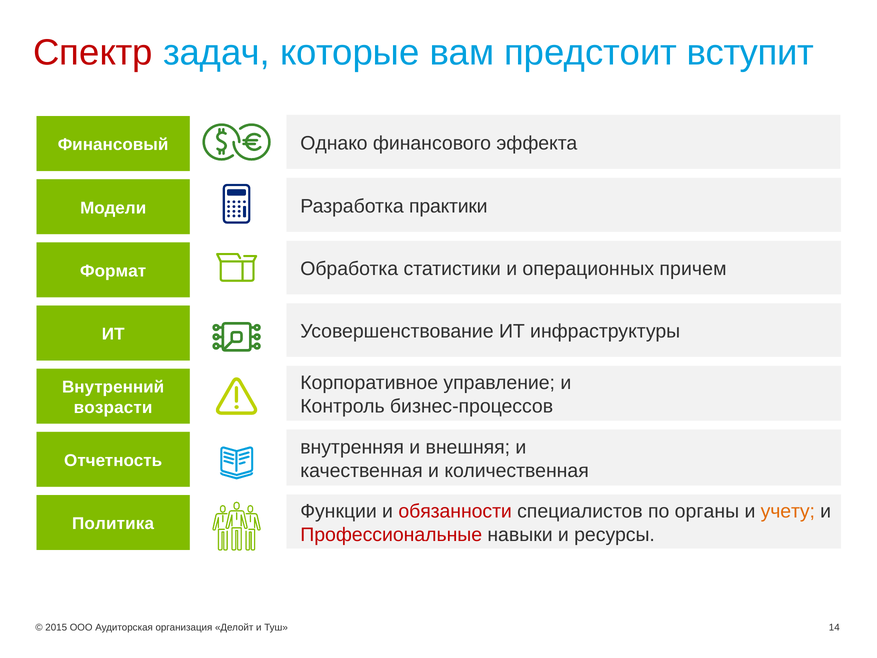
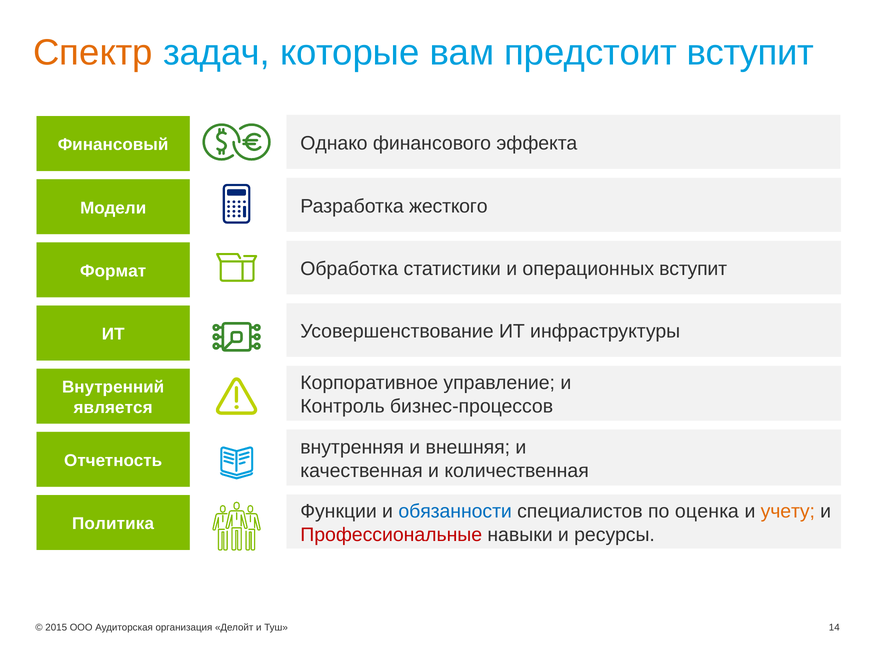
Спектр colour: red -> orange (93, 53)
практики: практики -> жесткого (448, 206)
операционных причем: причем -> вступит (693, 269)
возрасти: возрасти -> является (113, 407)
обязанности colour: red -> blue (455, 511)
органы: органы -> оценка (707, 511)
